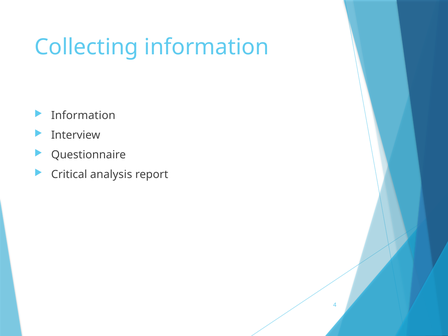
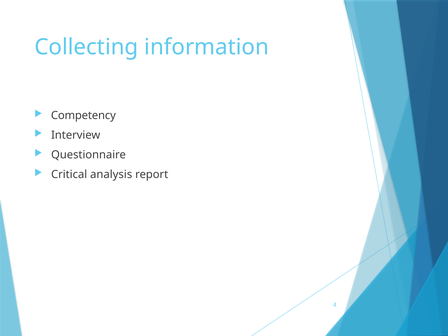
Information: Information -> Competency (83, 116)
